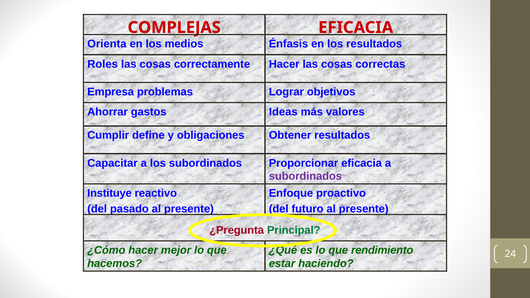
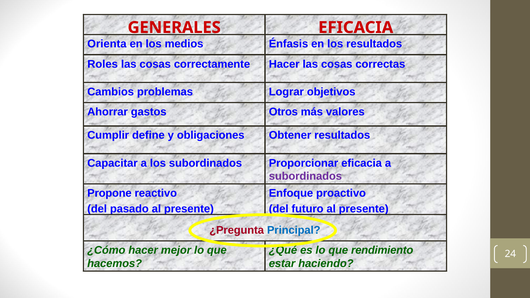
COMPLEJAS: COMPLEJAS -> GENERALES (174, 28)
Empresa: Empresa -> Cambios (111, 92)
Ideas: Ideas -> Otros (283, 112)
Instituye: Instituye -> Propone (109, 193)
Principal colour: green -> blue (294, 230)
